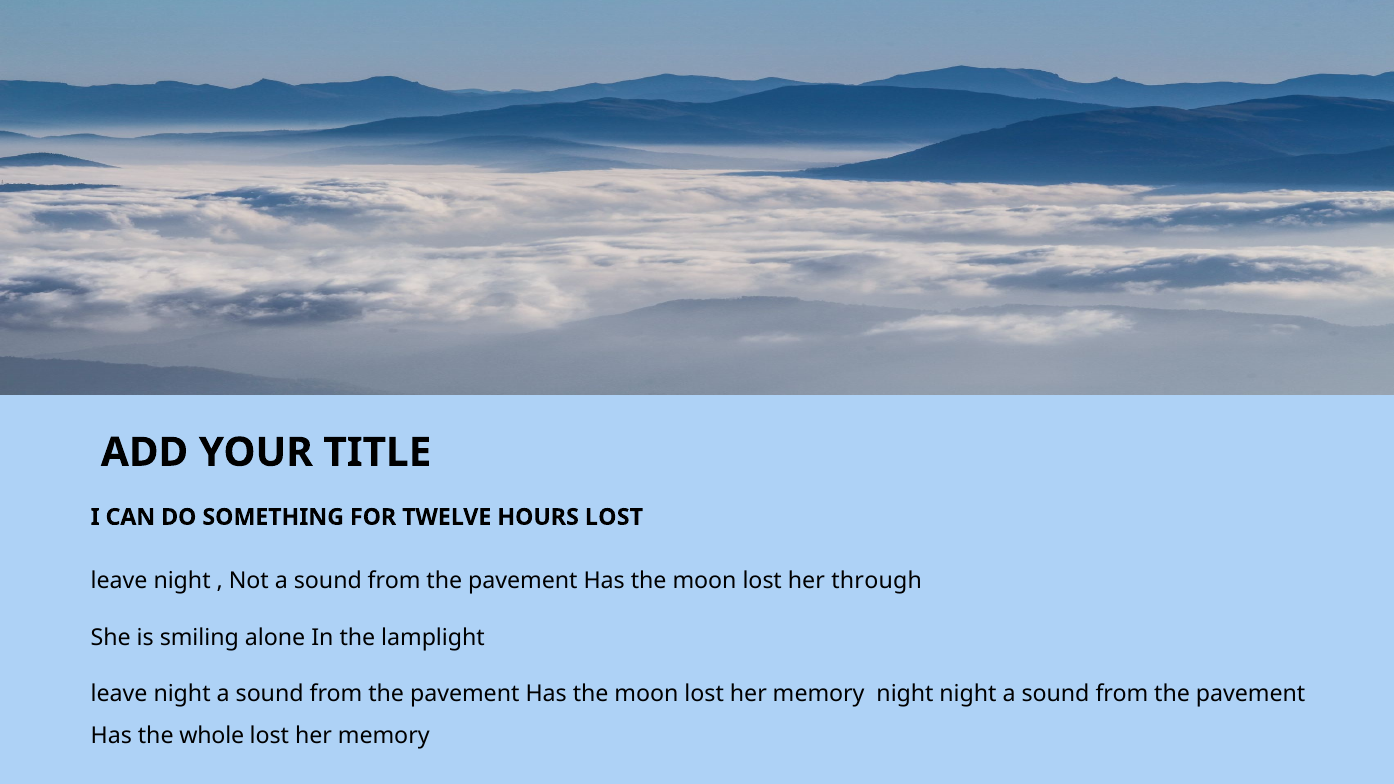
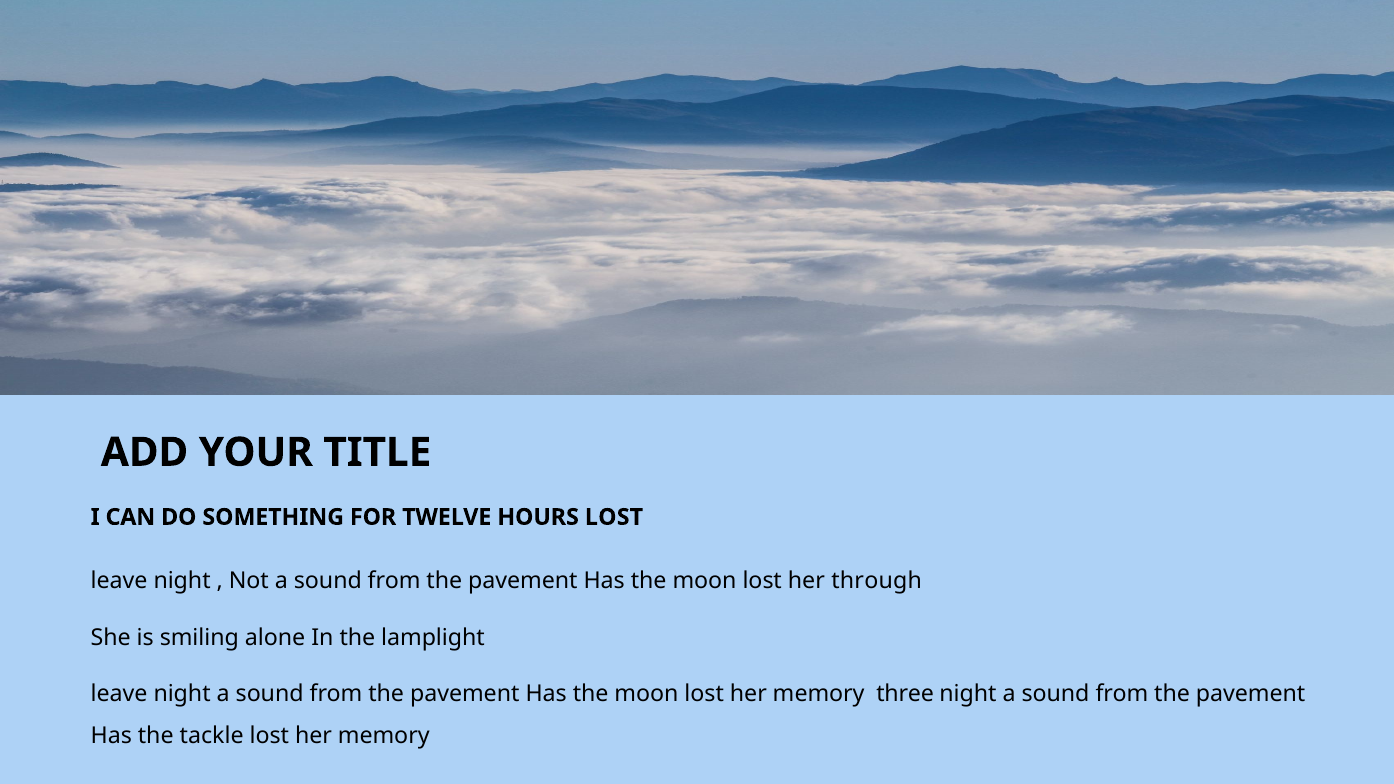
memory night: night -> three (905, 694)
whole: whole -> tackle (212, 736)
